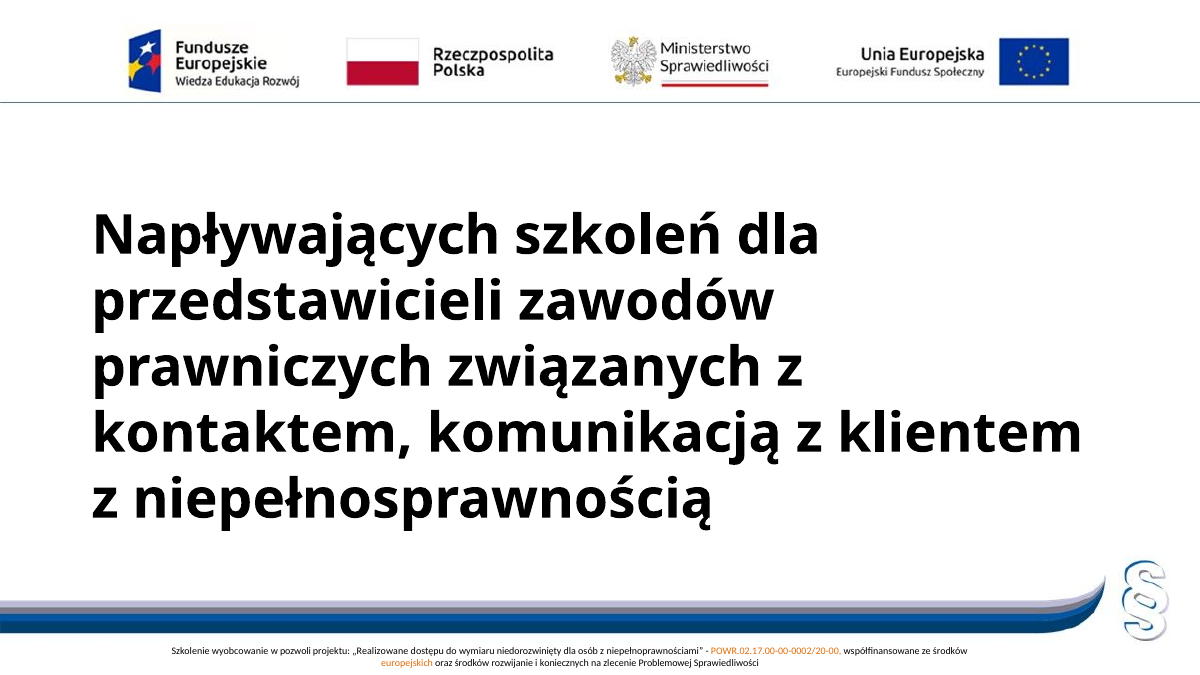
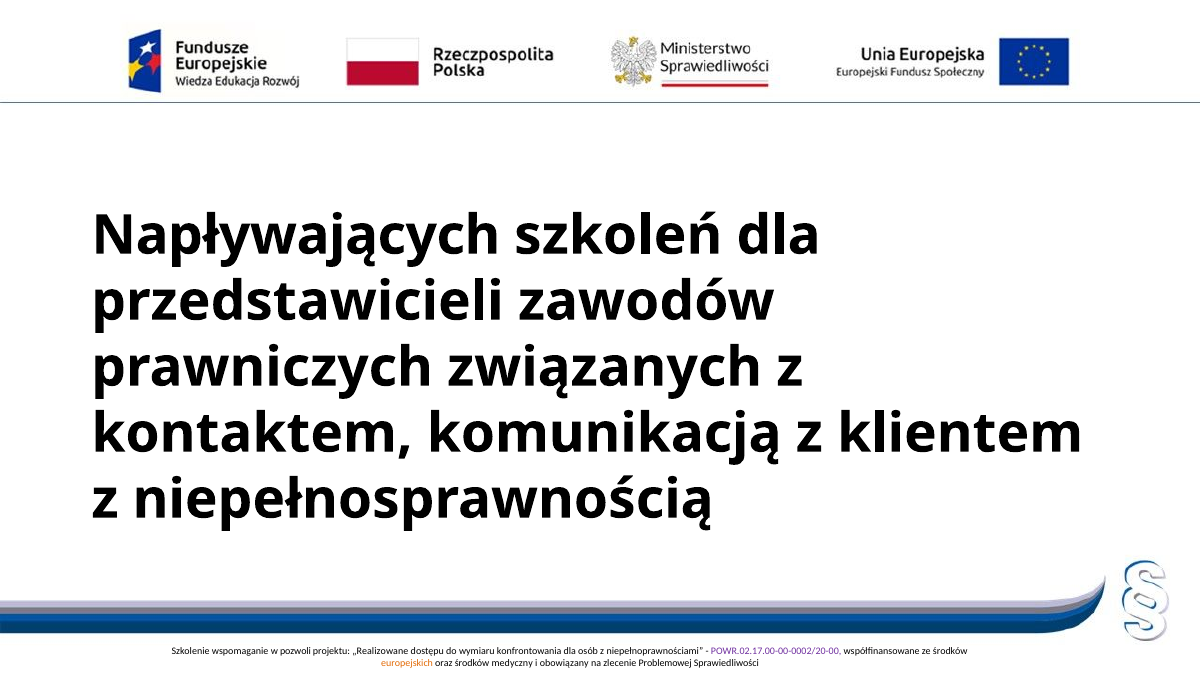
wyobcowanie: wyobcowanie -> wspomaganie (240, 651)
niedorozwinięty: niedorozwinięty -> konfrontowania (529, 651)
POWR.02.17.00-00-0002/20-00 colour: orange -> purple (776, 651)
rozwijanie: rozwijanie -> medyczny (512, 663)
koniecznych: koniecznych -> obowiązany (564, 663)
